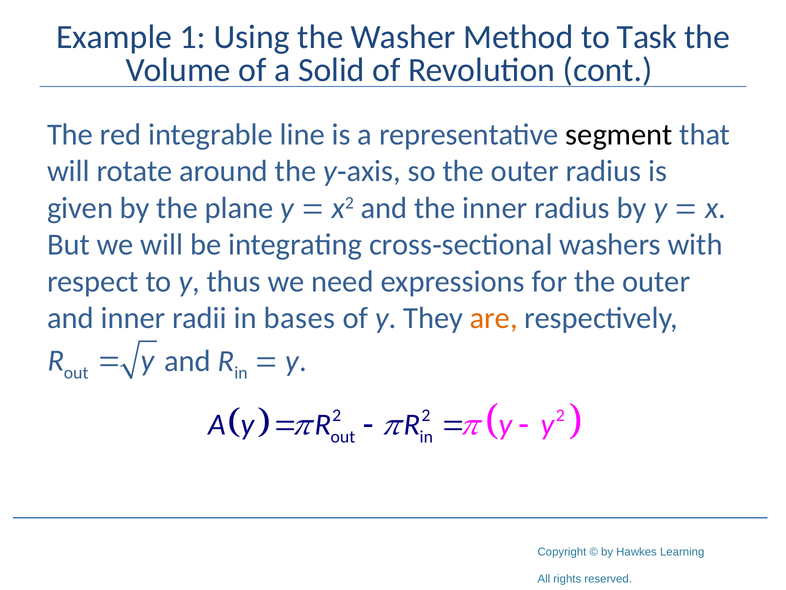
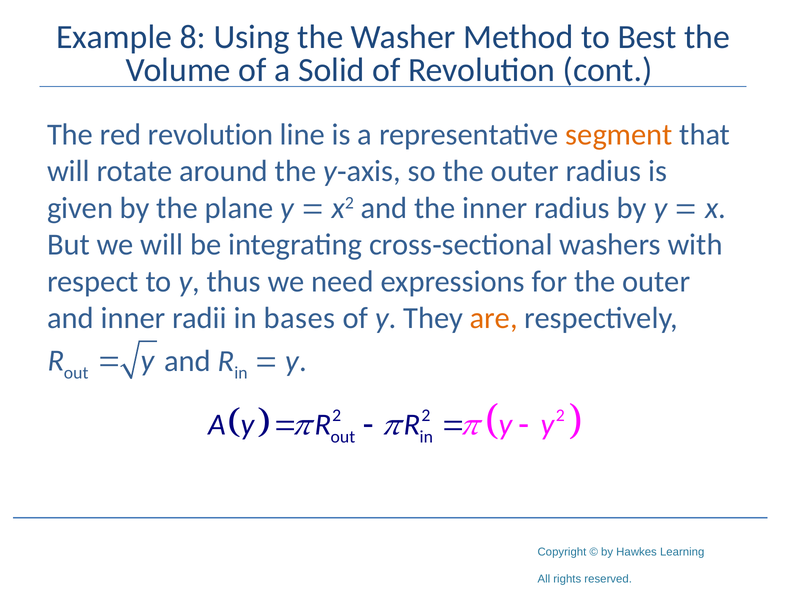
1: 1 -> 8 (193, 37)
Task: Task -> Best (647, 37)
red integrable: integrable -> revolution (211, 134)
segment colour: black -> orange (619, 134)
